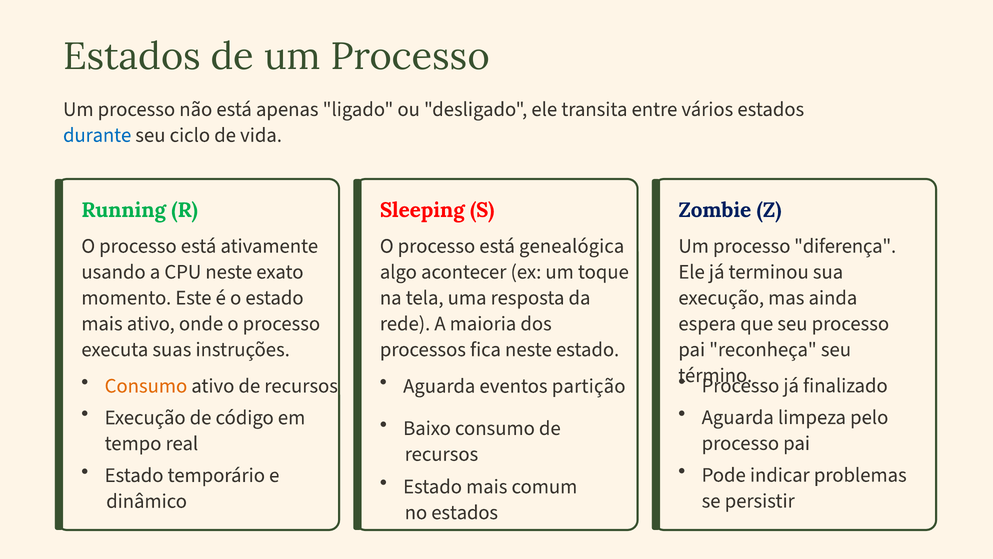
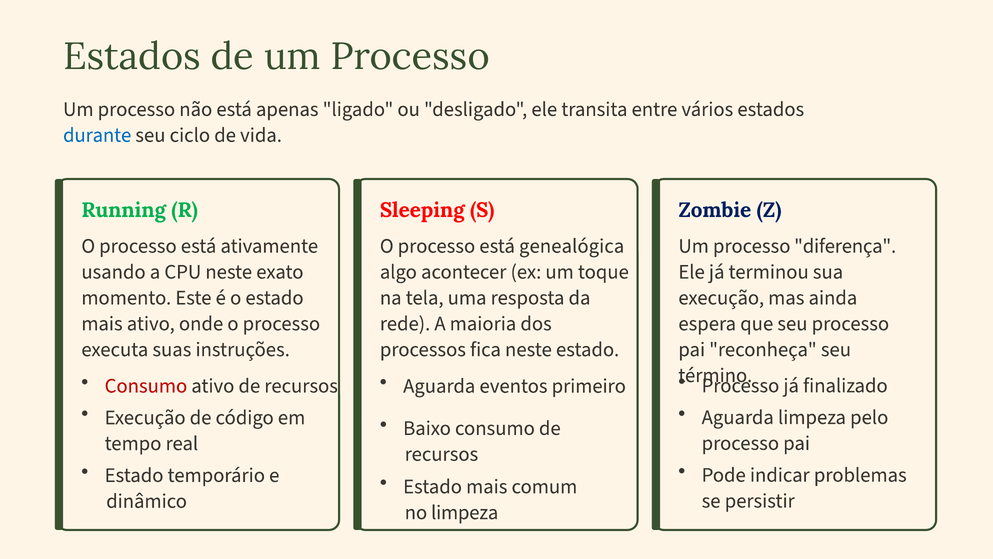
Consumo colour: orange -> red (146, 385)
partição: partição -> primeiro (589, 386)
no estados: estados -> limpeza (465, 512)
